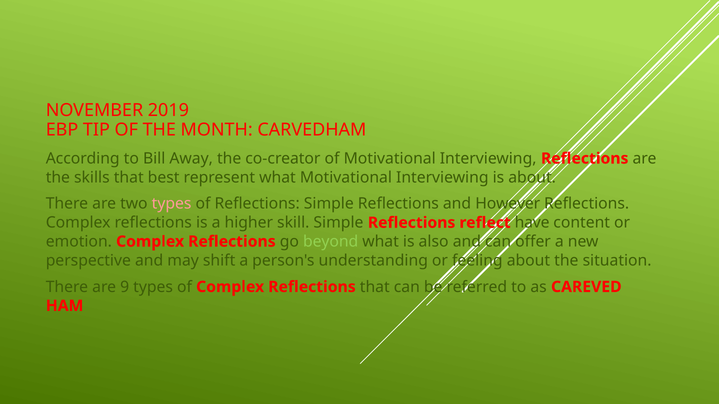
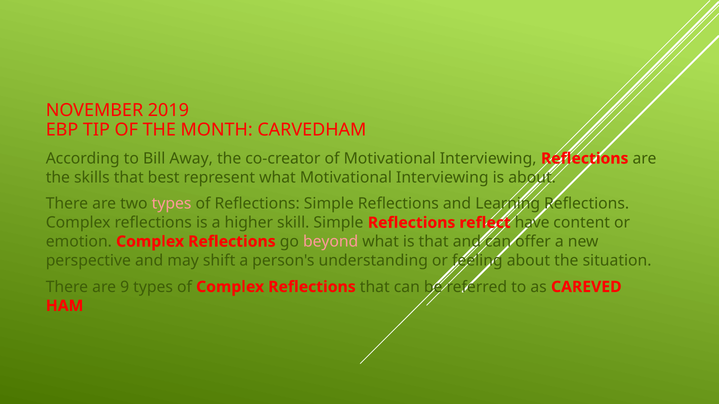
However: However -> Learning (508, 204)
beyond colour: light green -> pink (331, 242)
is also: also -> that (434, 242)
